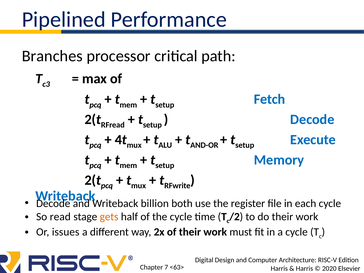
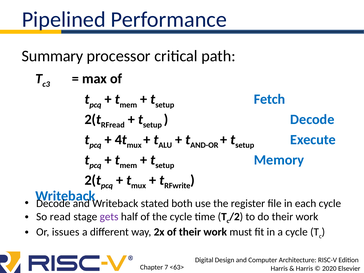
Branches: Branches -> Summary (52, 56)
billion: billion -> stated (155, 203)
gets colour: orange -> purple (109, 217)
